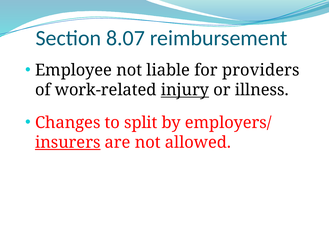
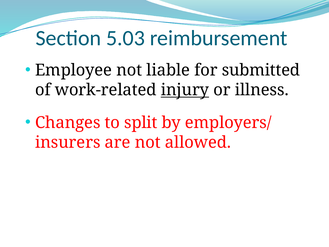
8.07: 8.07 -> 5.03 (125, 38)
providers: providers -> submitted (261, 70)
insurers underline: present -> none (68, 142)
